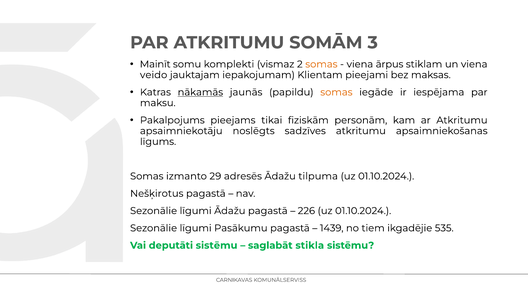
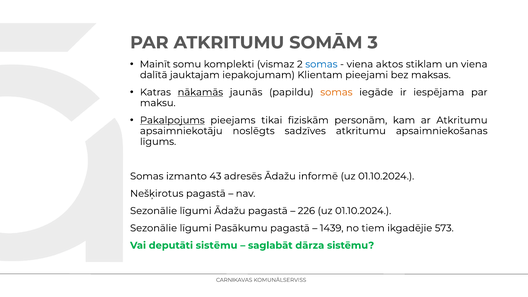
somas colour: orange -> blue (321, 64)
ārpus: ārpus -> aktos (389, 64)
veido: veido -> dalītā (154, 75)
Pakalpojums underline: none -> present (172, 120)
29: 29 -> 43 (215, 176)
tilpuma: tilpuma -> informē (318, 176)
535: 535 -> 573 (444, 228)
stikla: stikla -> dārza (310, 245)
